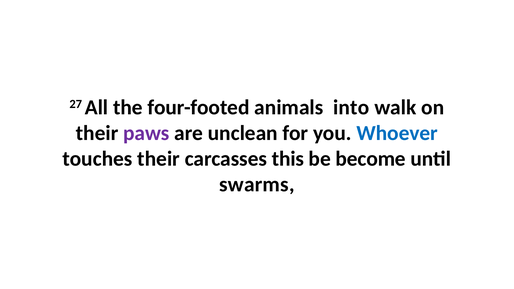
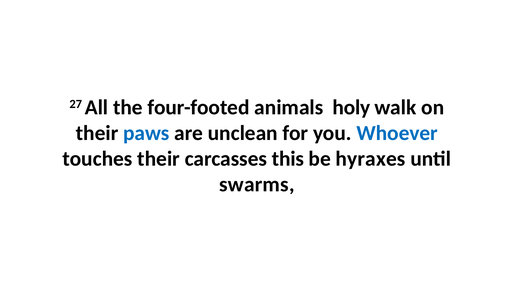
into: into -> holy (351, 107)
paws colour: purple -> blue (146, 133)
become: become -> hyraxes (371, 159)
